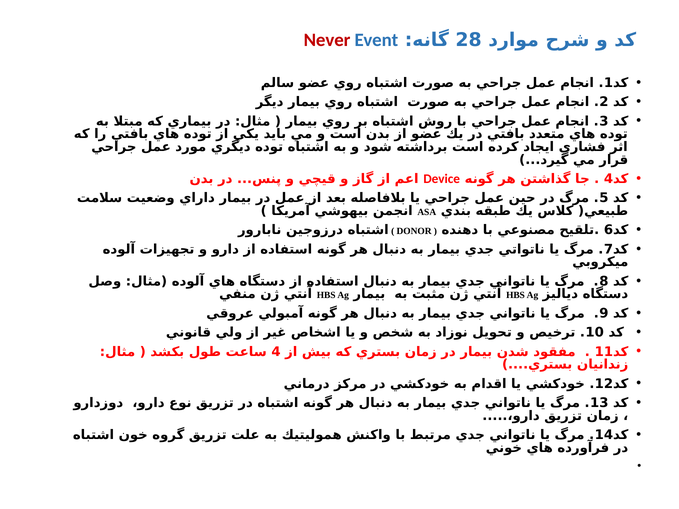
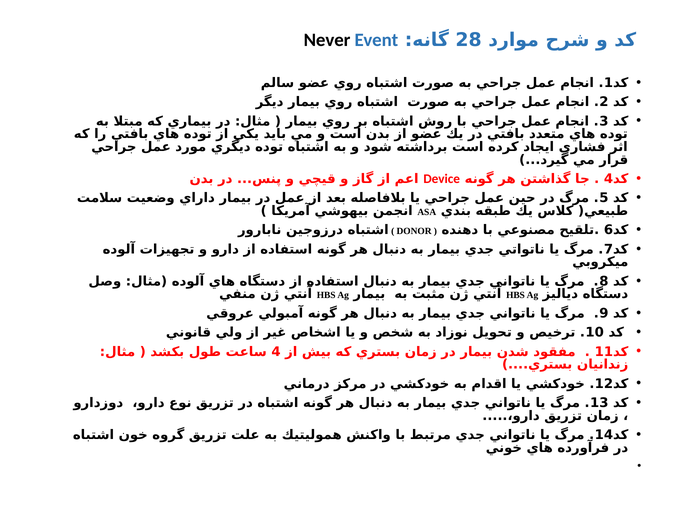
Never colour: red -> black (327, 40)
